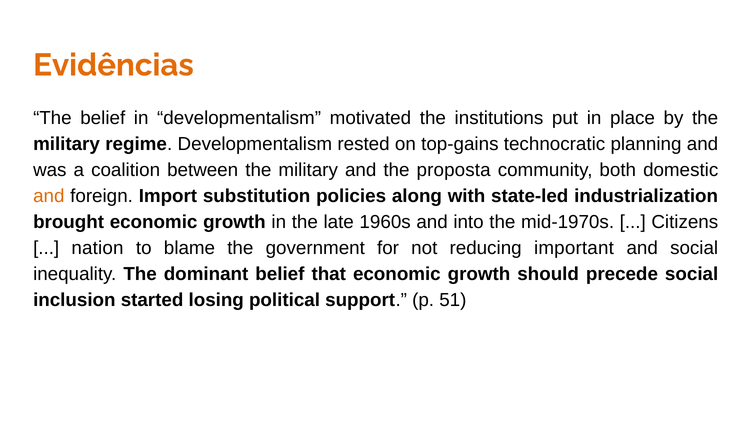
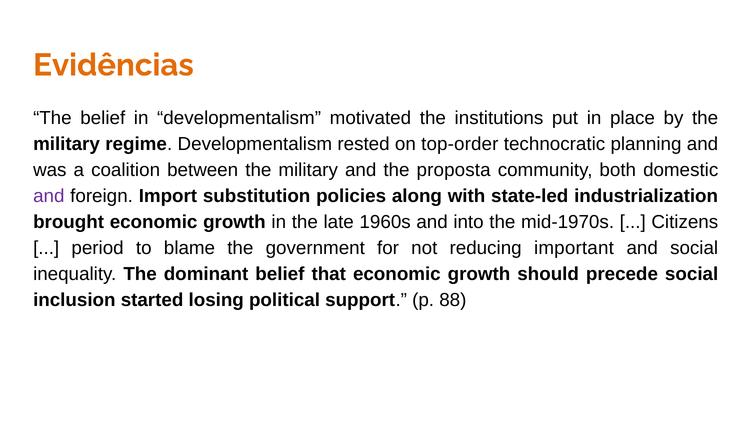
top-gains: top-gains -> top-order (460, 144)
and colour: orange -> purple (49, 196)
nation: nation -> period (98, 248)
51: 51 -> 88 (453, 300)
